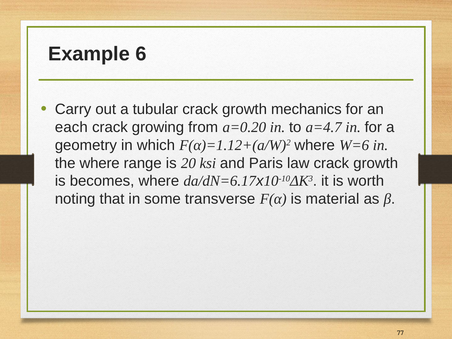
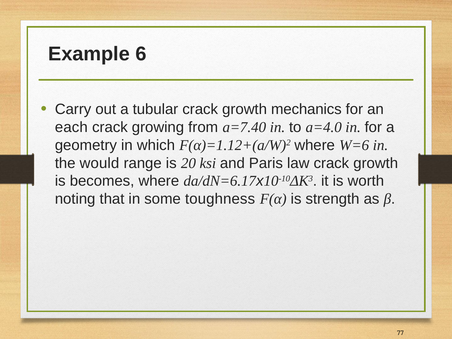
a=0.20: a=0.20 -> a=7.40 (244, 127)
a=4.7: a=4.7 -> a=4.0 (324, 127)
the where: where -> would (99, 163)
transverse: transverse -> toughness (220, 199)
material: material -> strength (333, 199)
